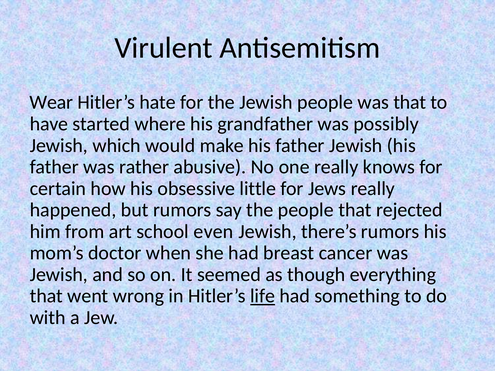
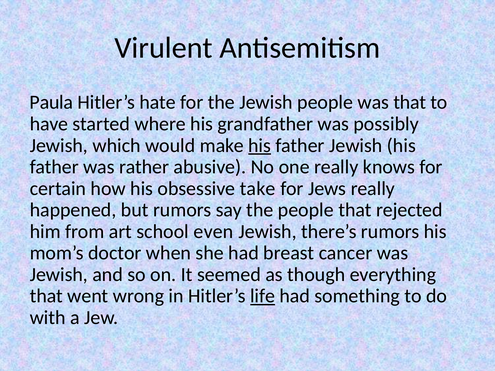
Wear: Wear -> Paula (51, 102)
his underline: none -> present (260, 146)
little: little -> take (258, 189)
